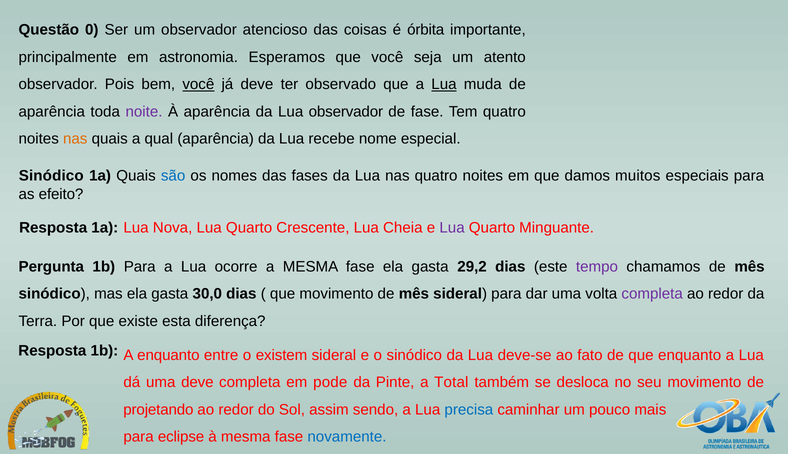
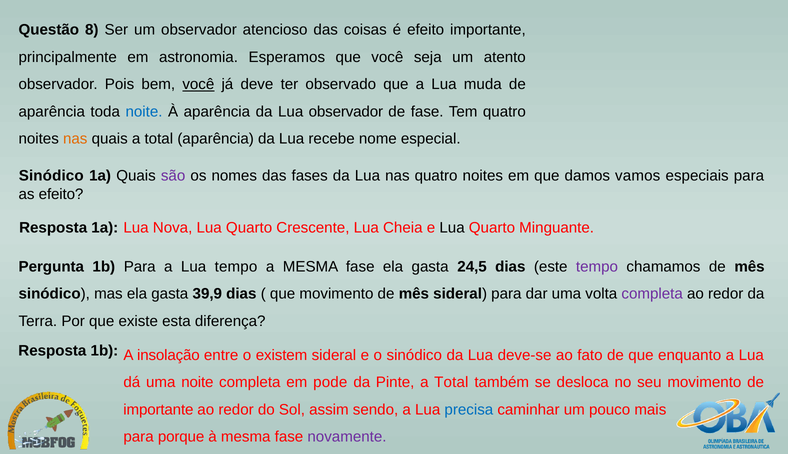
0: 0 -> 8 (92, 30)
é órbita: órbita -> efeito (426, 30)
Lua underline: present -> none (444, 84)
noite colour: purple -> blue (144, 112)
quais a qual: qual -> total (159, 139)
são colour: blue -> purple (173, 176)
muitos: muitos -> vamos (638, 176)
Lua colour: purple -> black (452, 228)
Lua ocorre: ocorre -> tempo (236, 267)
29,2: 29,2 -> 24,5 (472, 267)
30,0: 30,0 -> 39,9 (207, 294)
A enquanto: enquanto -> insolação (168, 355)
uma deve: deve -> noite (197, 382)
projetando: projetando -> importante (158, 410)
eclipse: eclipse -> porque (181, 437)
novamente colour: blue -> purple (347, 437)
